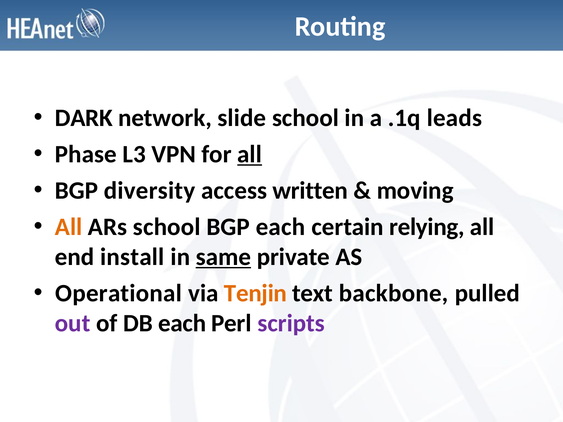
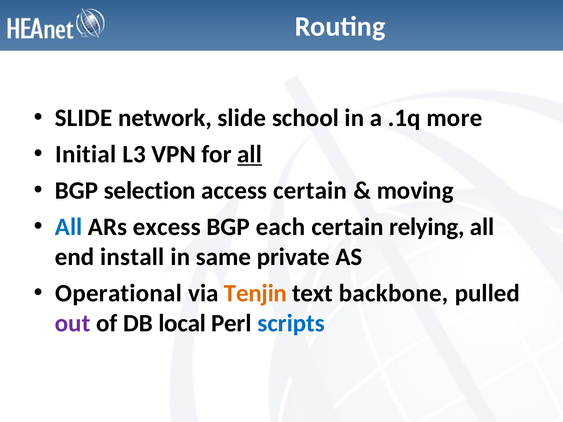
DARK: DARK -> SLIDE (84, 118)
leads: leads -> more (454, 118)
Phase: Phase -> Initial (86, 154)
diversity: diversity -> selection (150, 191)
access written: written -> certain (310, 191)
All colour: orange -> blue (69, 227)
ARs school: school -> excess (167, 227)
same underline: present -> none (223, 257)
DB each: each -> local (182, 323)
scripts colour: purple -> blue (291, 323)
